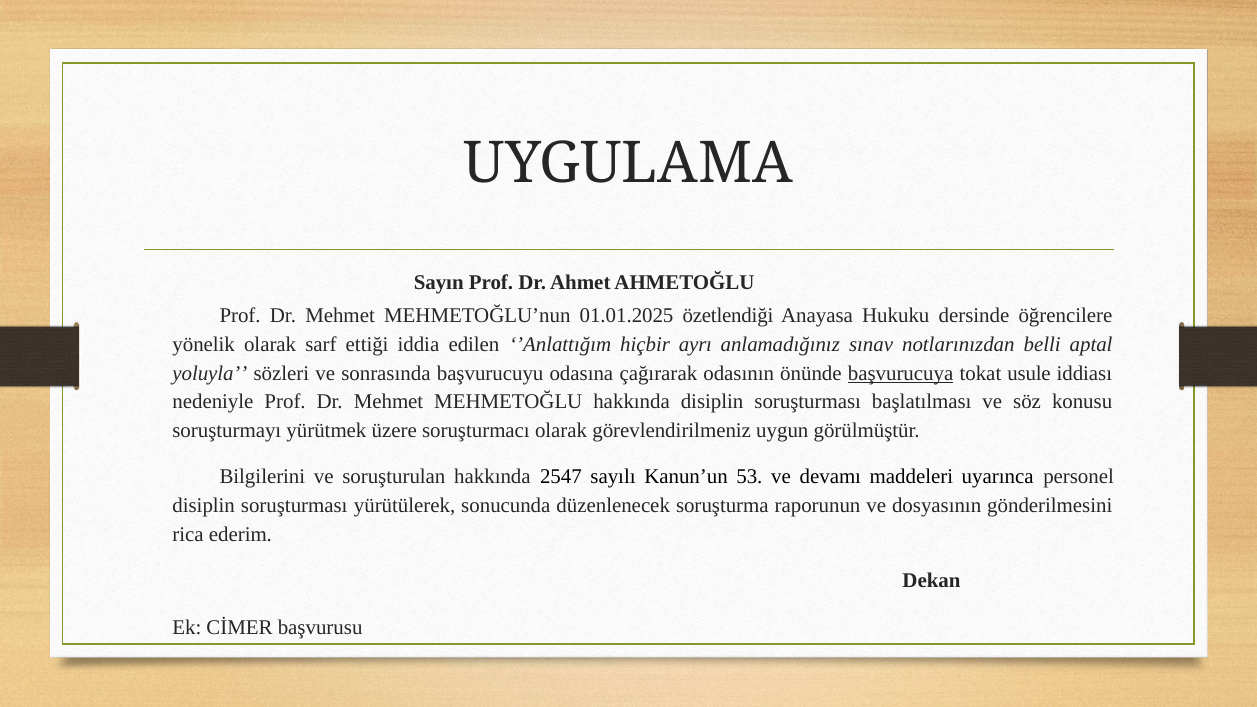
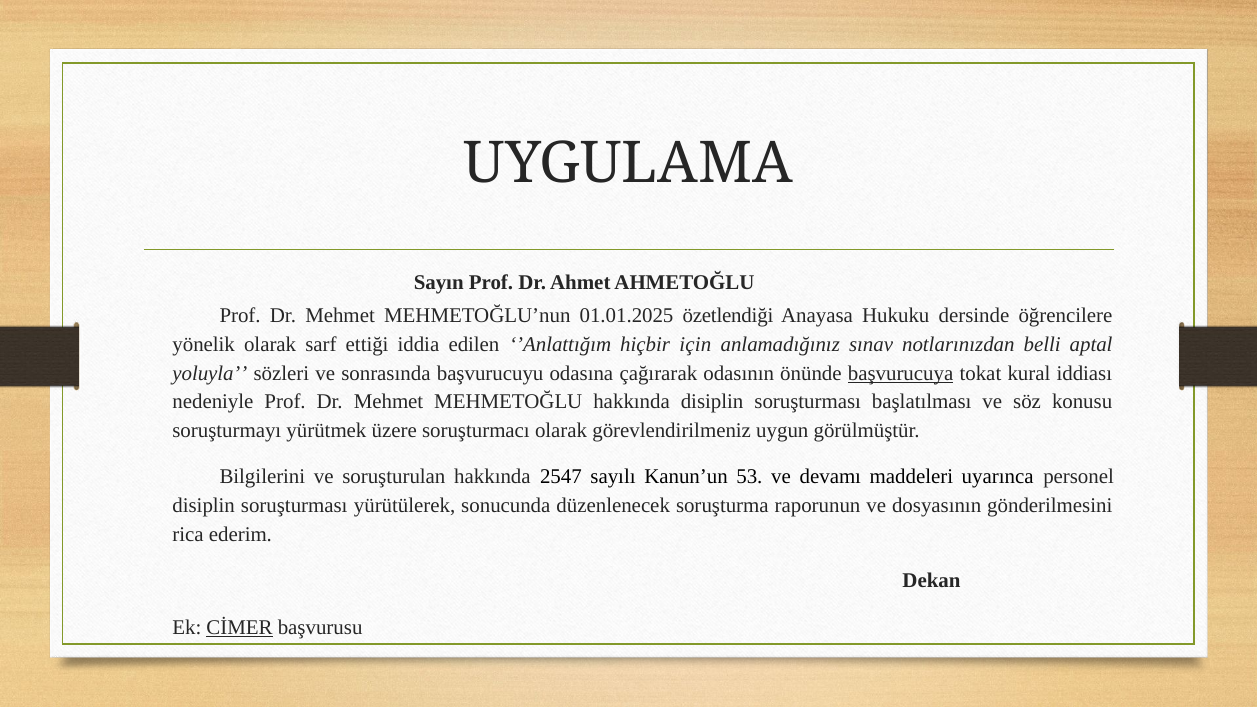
ayrı: ayrı -> için (695, 344)
usule: usule -> kural (1029, 373)
CİMER underline: none -> present (240, 627)
